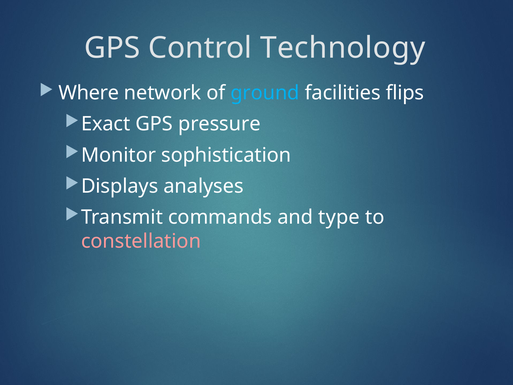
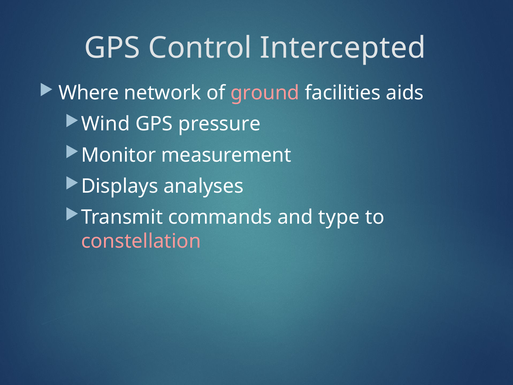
Technology: Technology -> Intercepted (343, 48)
ground colour: light blue -> pink (265, 93)
flips: flips -> aids (405, 93)
Exact: Exact -> Wind (106, 124)
sophistication: sophistication -> measurement (226, 155)
